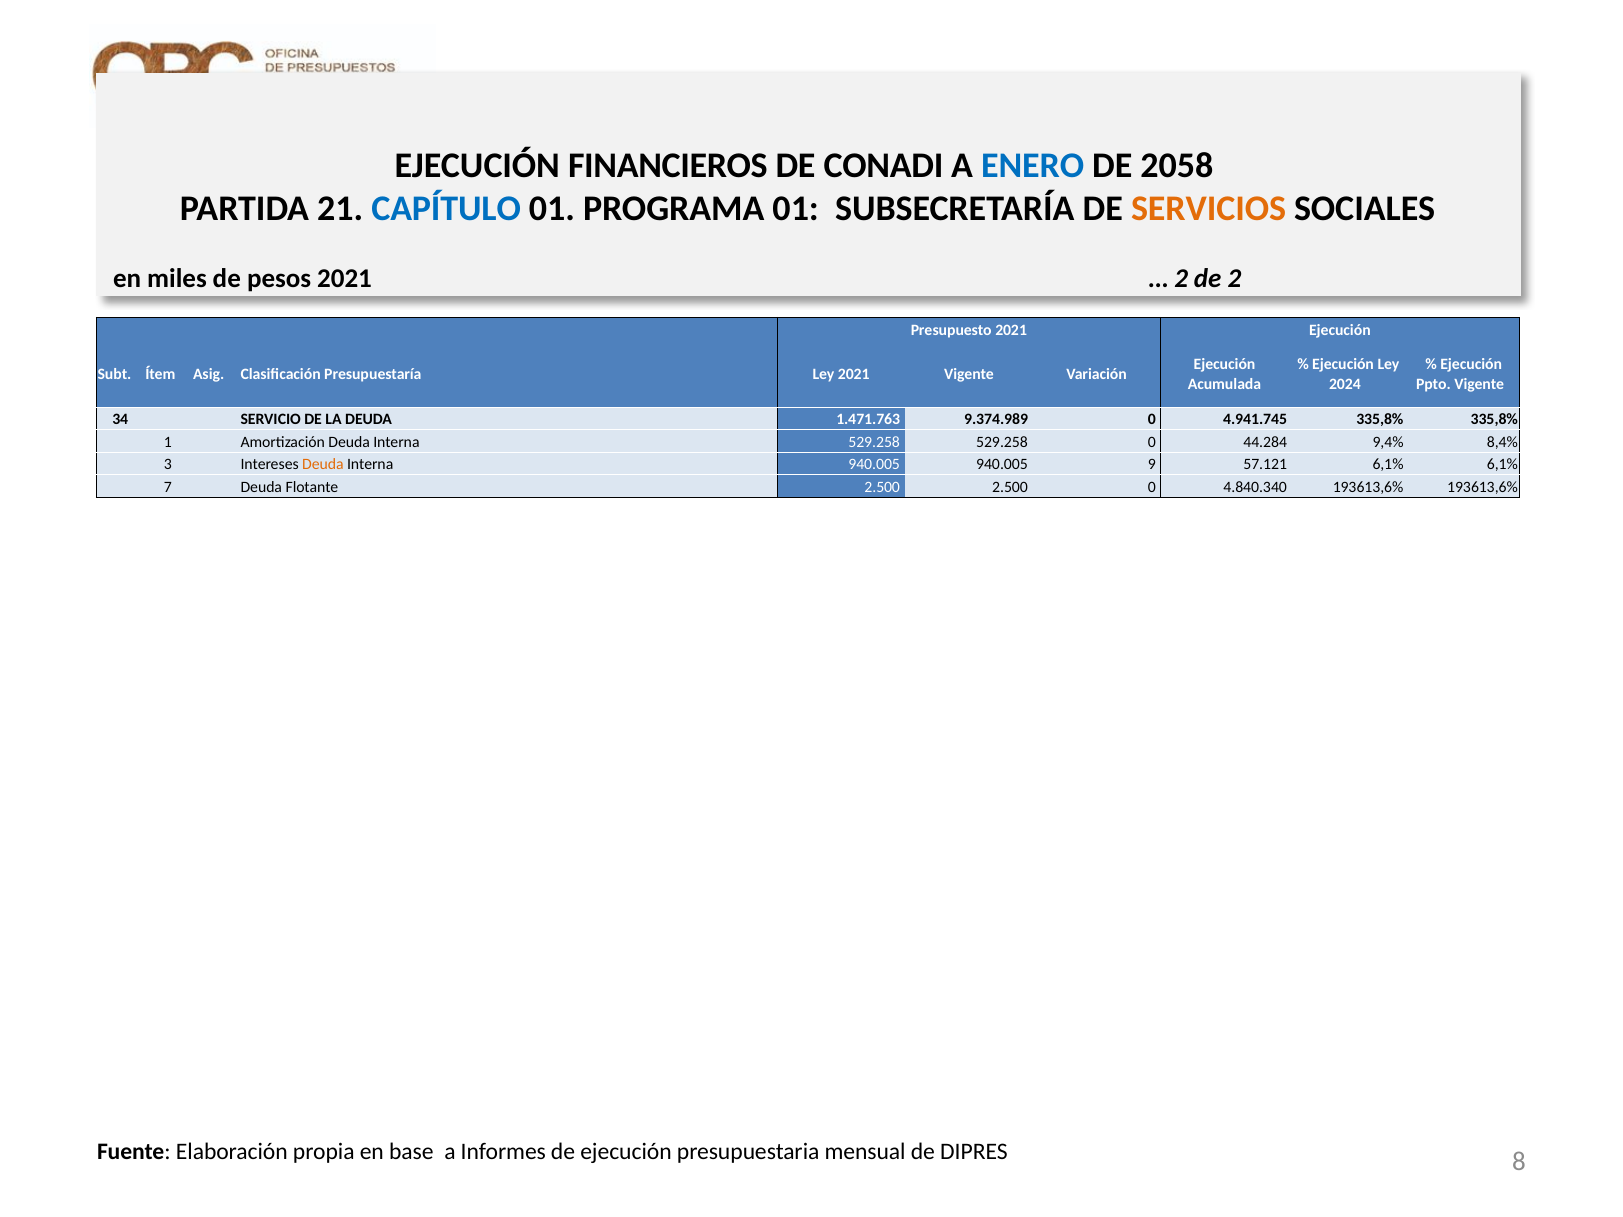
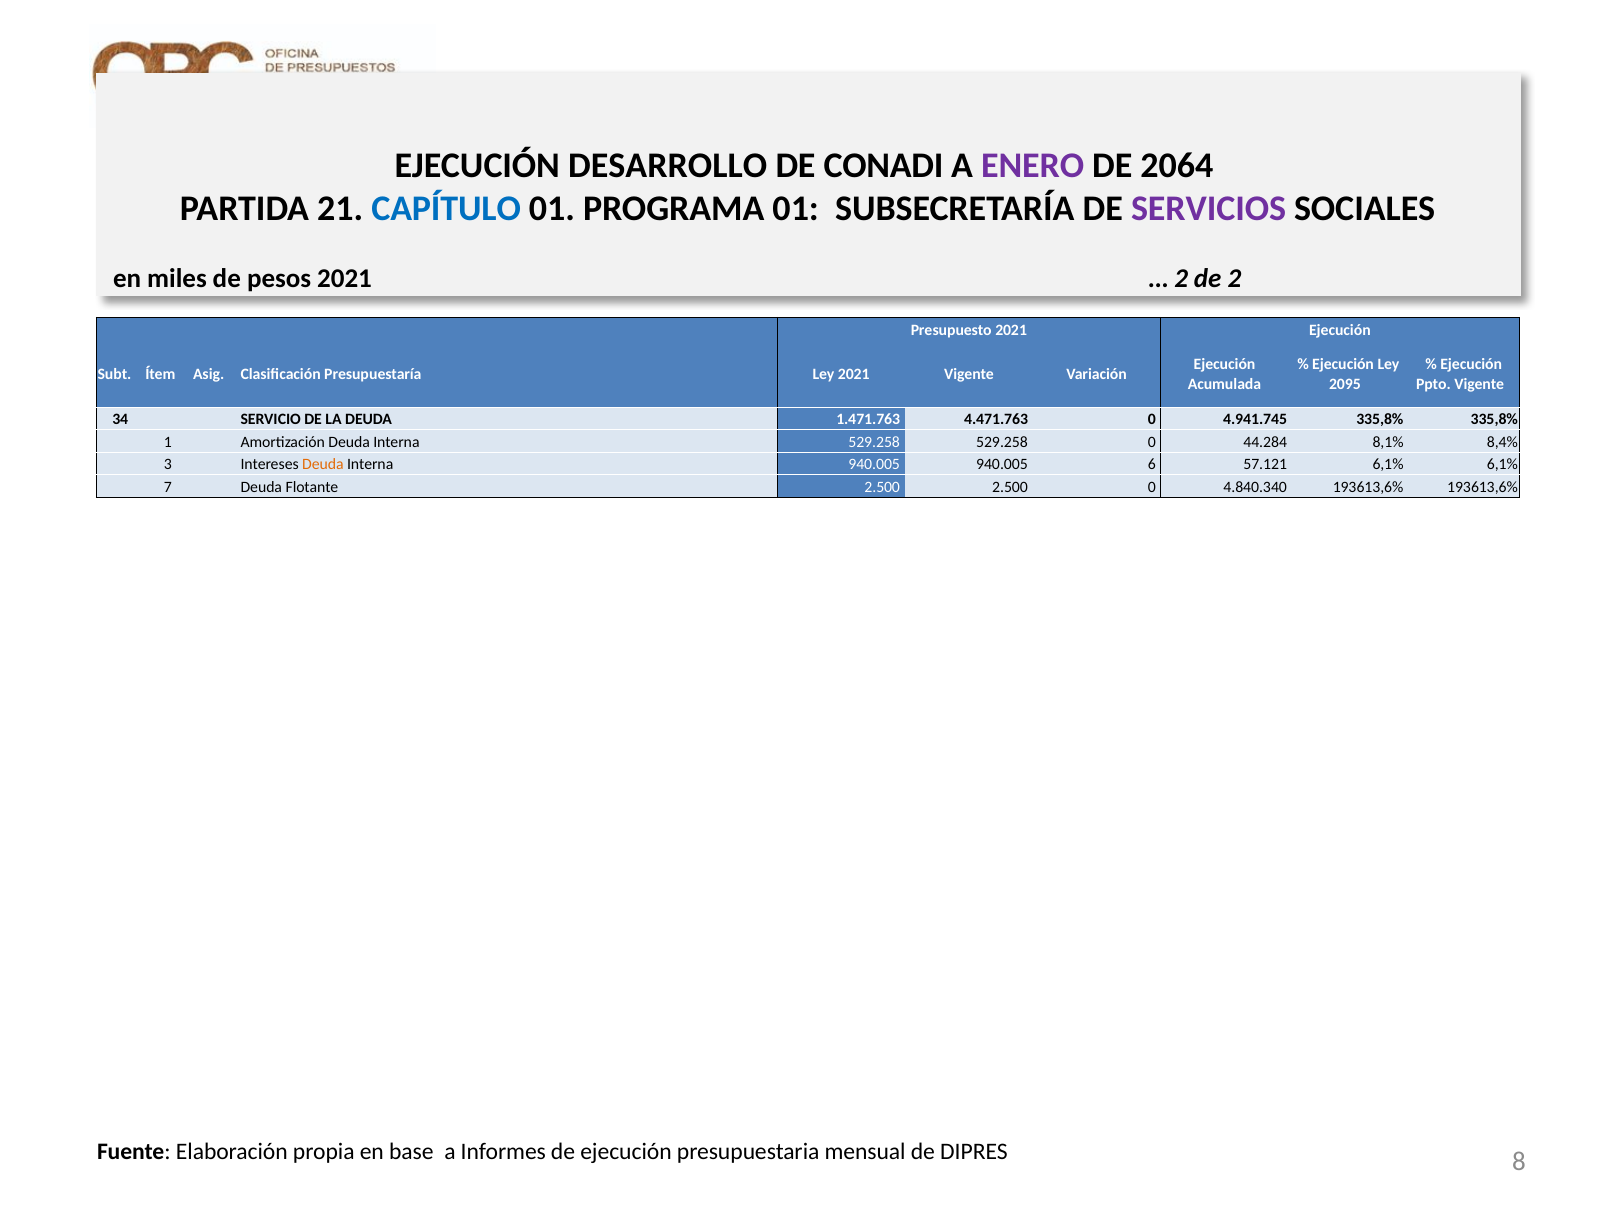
FINANCIEROS: FINANCIEROS -> DESARROLLO (668, 165)
ENERO colour: blue -> purple (1033, 165)
2058: 2058 -> 2064 (1177, 165)
SERVICIOS colour: orange -> purple (1209, 209)
2024: 2024 -> 2095 (1345, 384)
9.374.989: 9.374.989 -> 4.471.763 (996, 419)
9,4%: 9,4% -> 8,1% (1388, 442)
9: 9 -> 6 (1152, 464)
